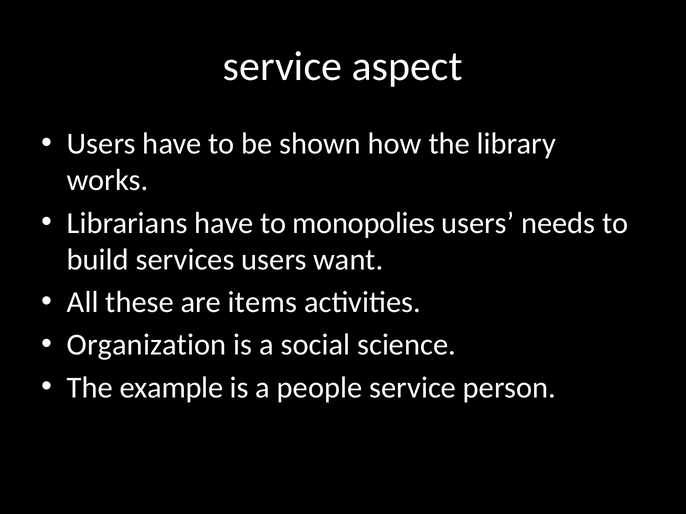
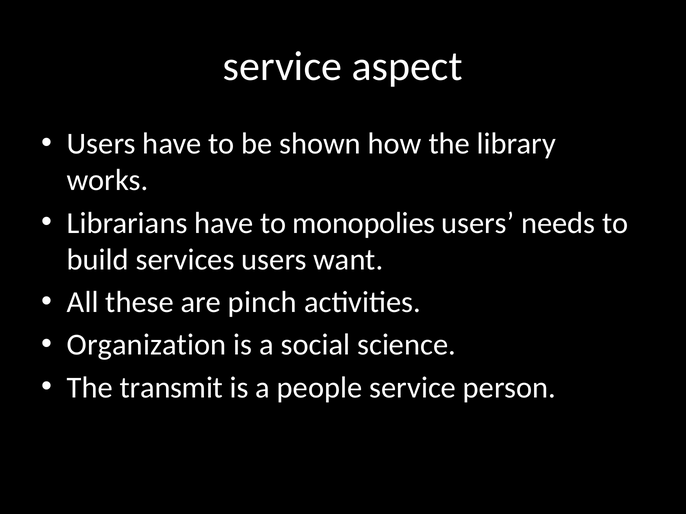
items: items -> pinch (262, 303)
example: example -> transmit (171, 388)
